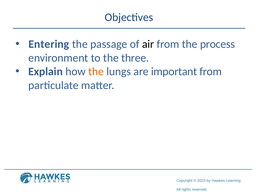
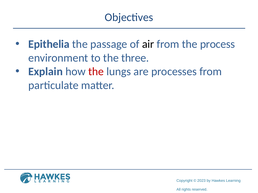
Entering: Entering -> Epithelia (49, 44)
the colour: orange -> red (96, 72)
important: important -> processes (174, 72)
